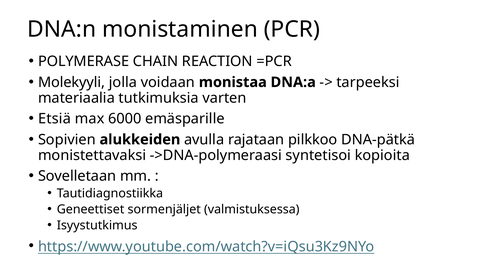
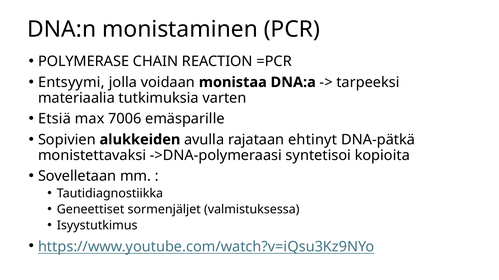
Molekyyli: Molekyyli -> Entsyymi (71, 82)
6000: 6000 -> 7006 (125, 119)
pilkkoo: pilkkoo -> ehtinyt (313, 140)
